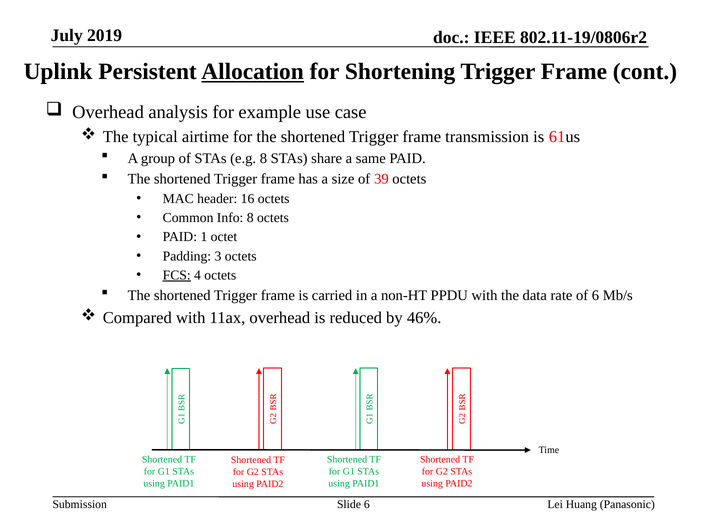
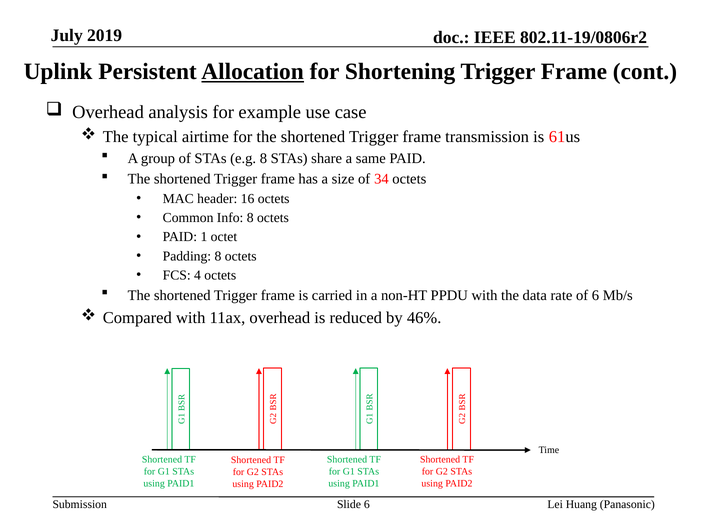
39: 39 -> 34 (381, 179)
Padding 3: 3 -> 8 (218, 256)
FCS underline: present -> none (177, 275)
